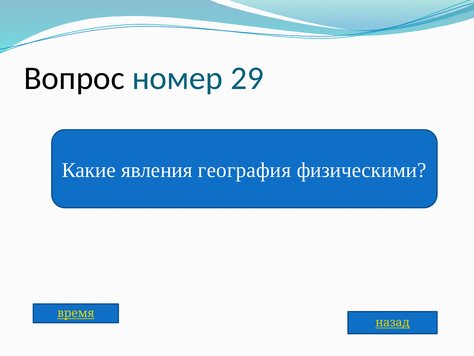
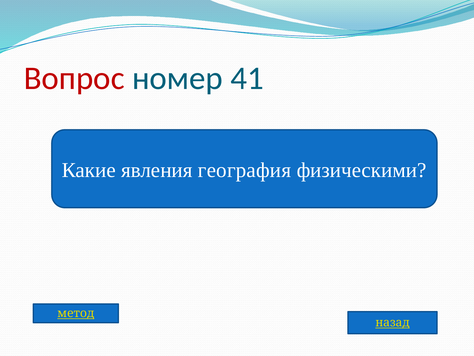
Вопрос colour: black -> red (74, 78)
29: 29 -> 41 (247, 78)
время: время -> метод (76, 313)
